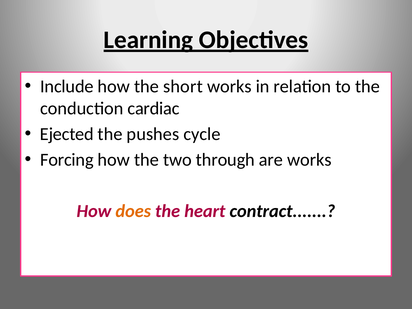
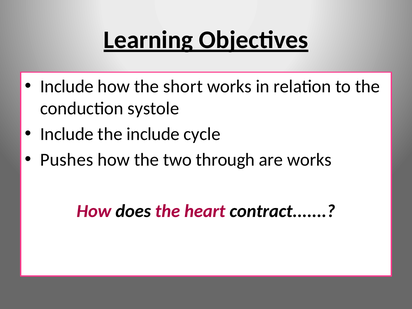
cardiac: cardiac -> systole (153, 108)
Ejected: Ejected -> Include (67, 134)
the pushes: pushes -> include (153, 134)
Forcing: Forcing -> Pushes (67, 160)
does colour: orange -> black (133, 211)
